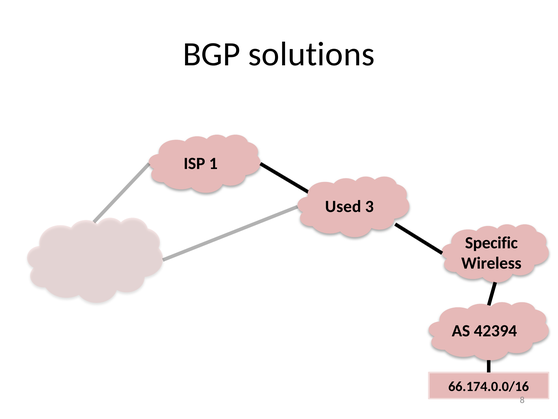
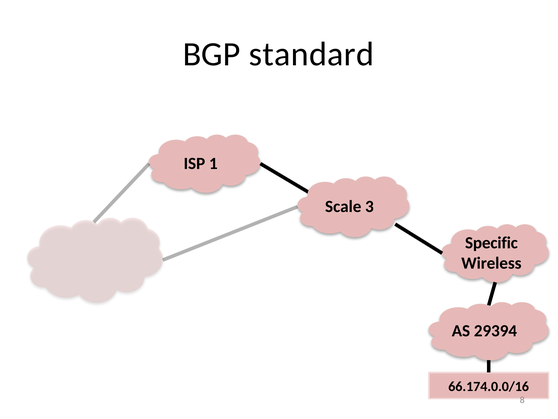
solutions: solutions -> standard (311, 54)
Used: Used -> Scale (343, 206)
42394: 42394 -> 29394 (495, 330)
